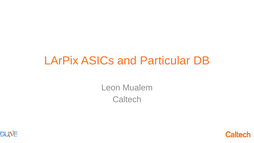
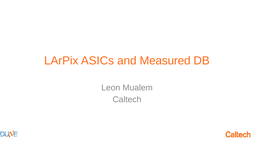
Particular: Particular -> Measured (165, 61)
